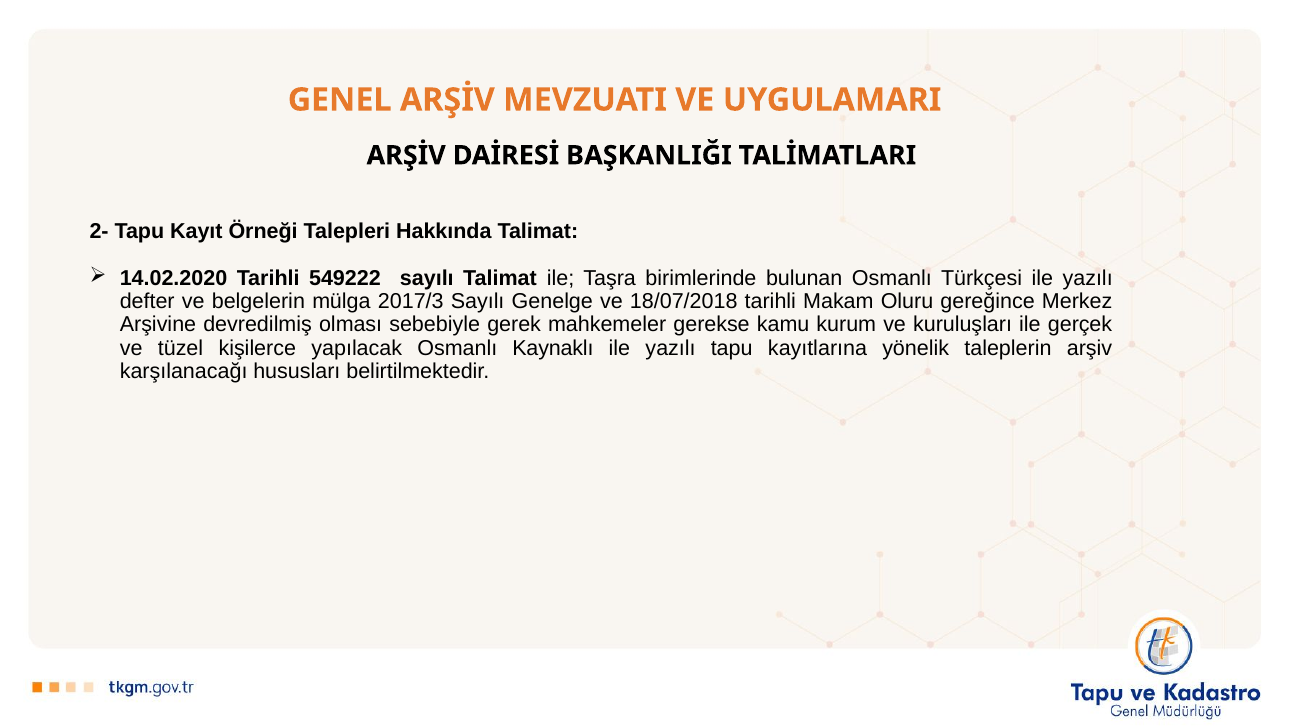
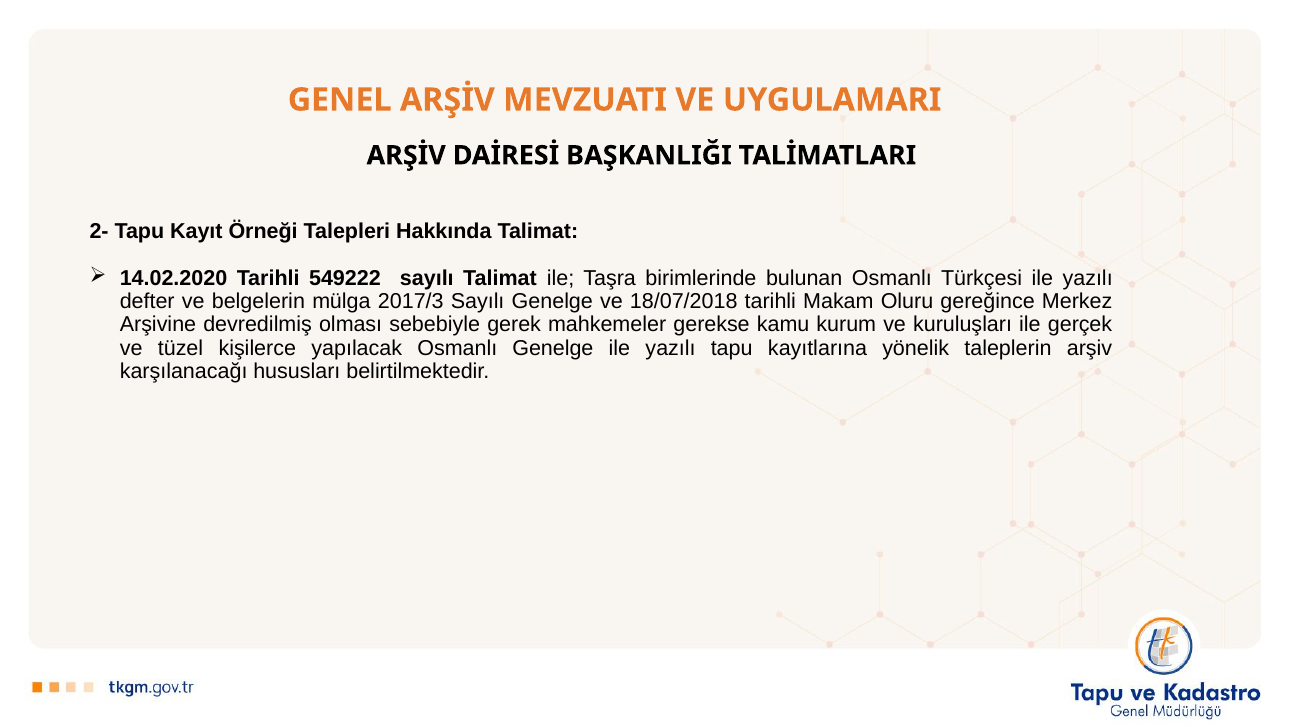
Osmanlı Kaynaklı: Kaynaklı -> Genelge (553, 348)
